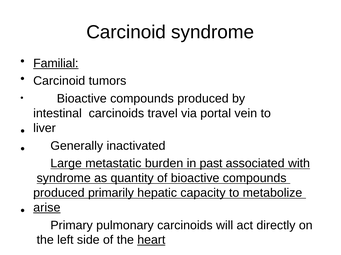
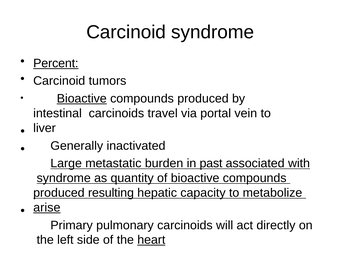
Familial: Familial -> Percent (56, 63)
Bioactive underline: none -> present (82, 99)
primarily: primarily -> resulting (111, 193)
